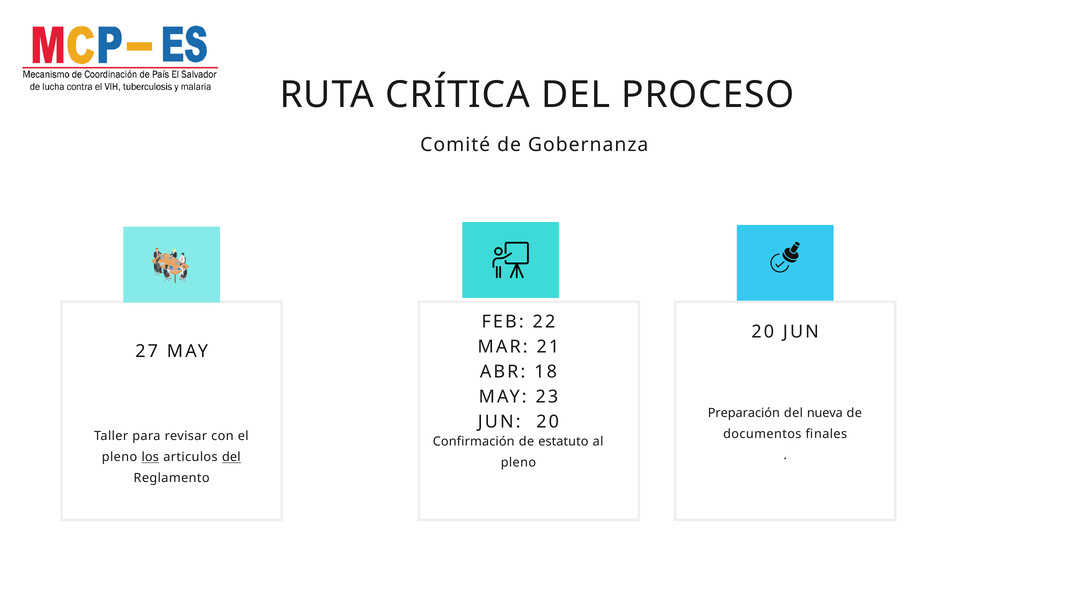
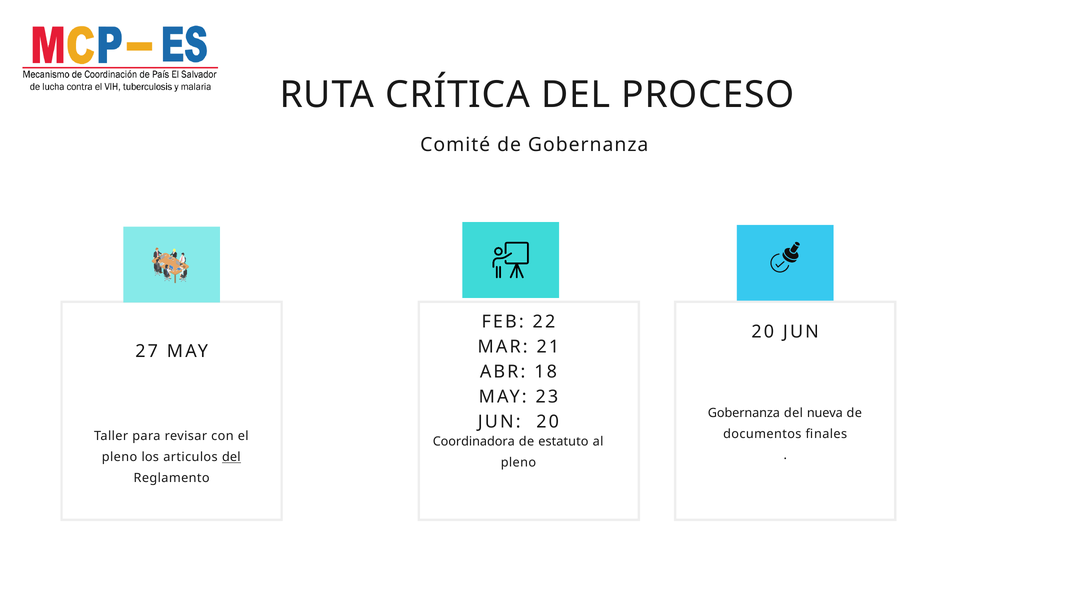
Preparación: Preparación -> Gobernanza (744, 413)
Confirmación: Confirmación -> Coordinadora (474, 441)
los underline: present -> none (150, 457)
